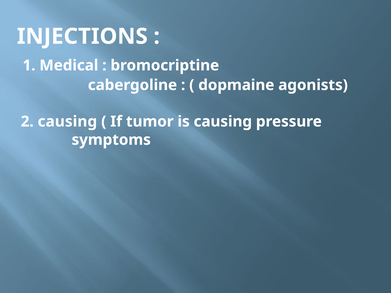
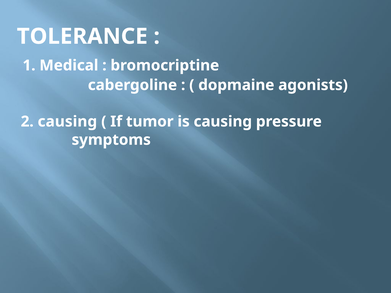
INJECTIONS: INJECTIONS -> TOLERANCE (82, 36)
